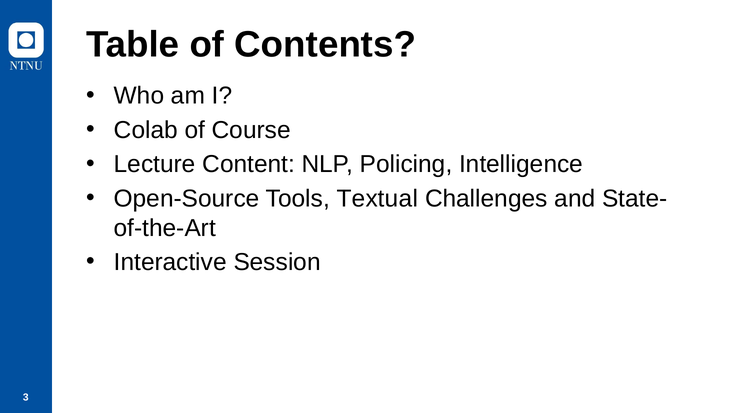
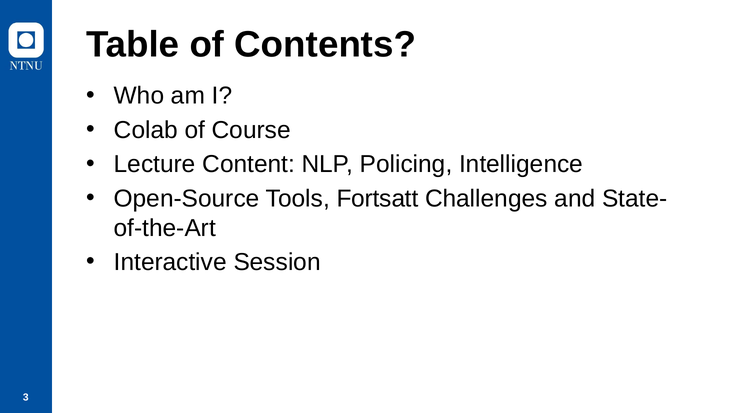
Textual: Textual -> Fortsatt (377, 199)
